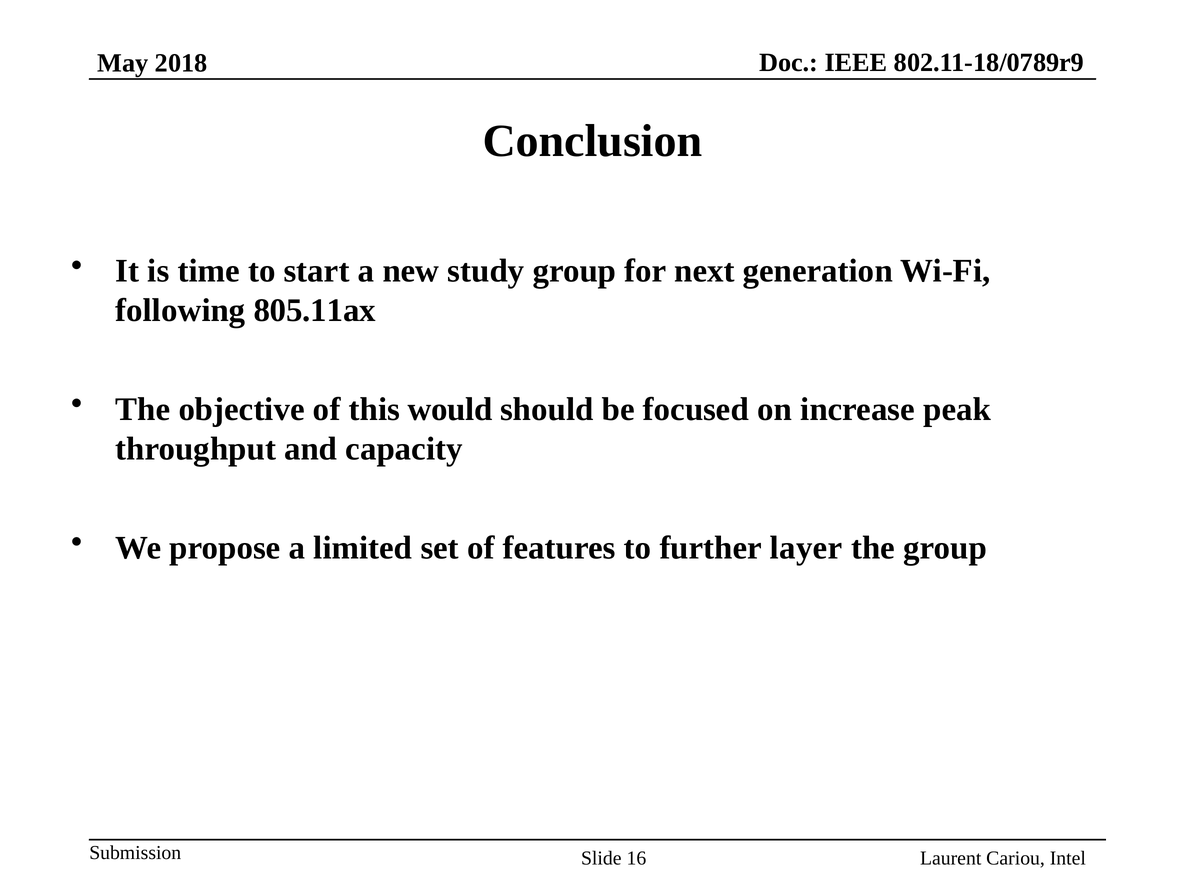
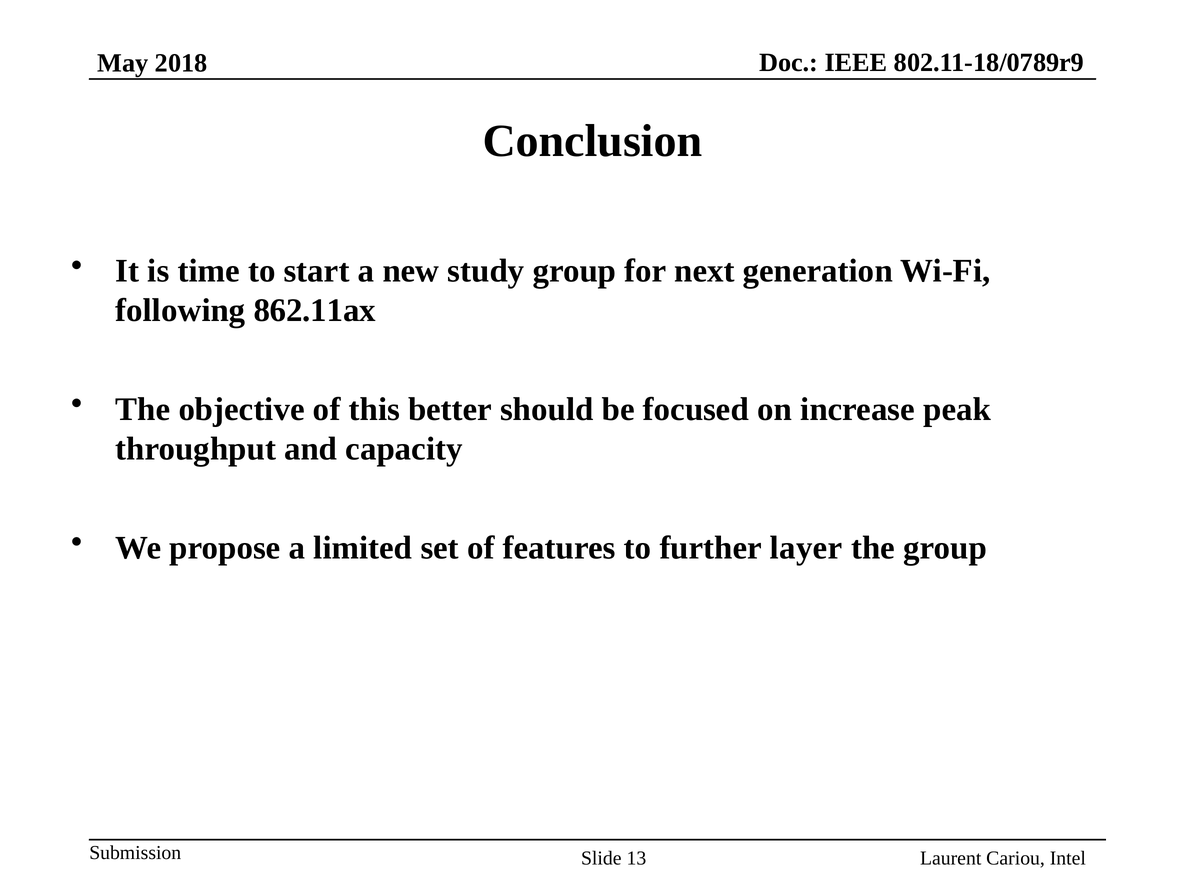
805.11ax: 805.11ax -> 862.11ax (315, 310)
would: would -> better (450, 409)
16: 16 -> 13 (636, 858)
